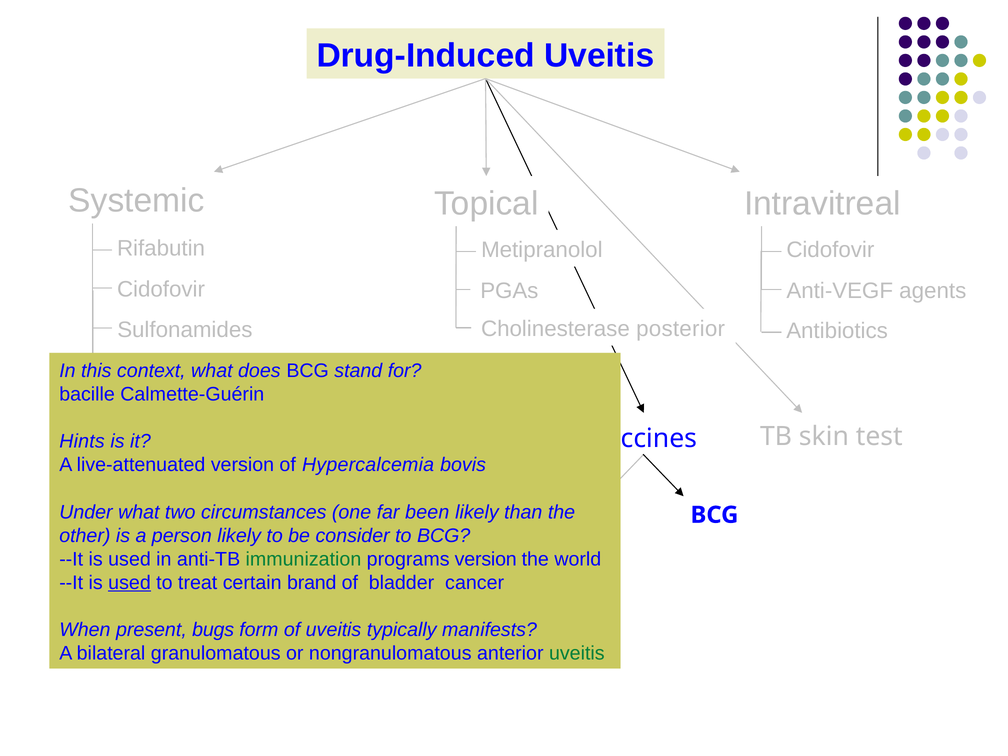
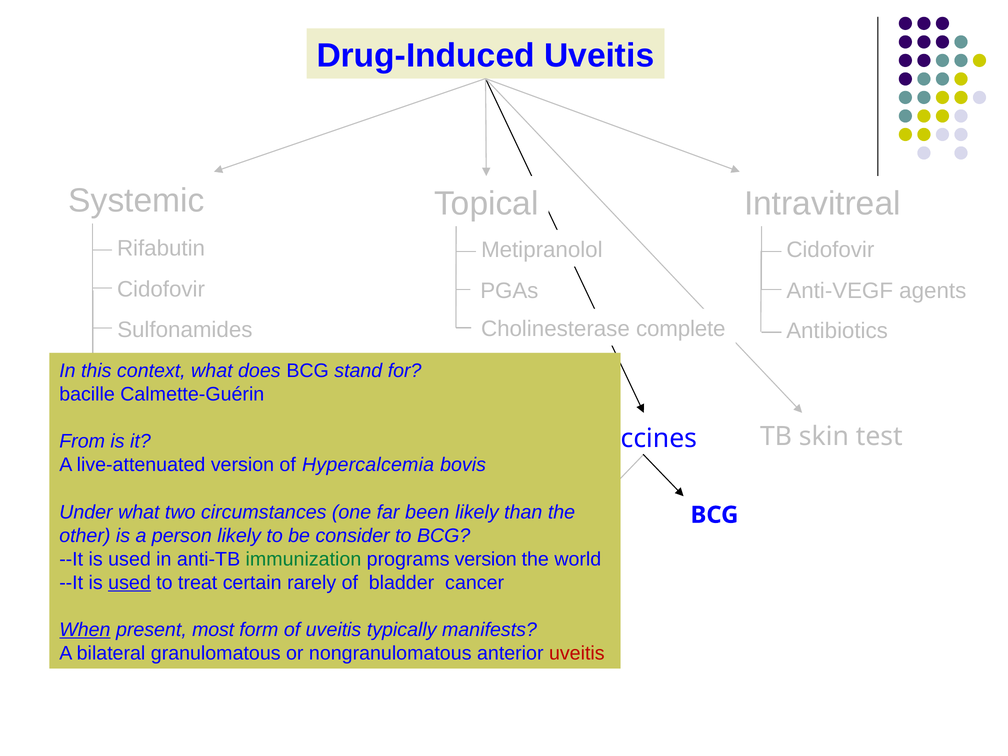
posterior: posterior -> complete (681, 329)
Hints: Hints -> From (82, 441)
brand: brand -> rarely (312, 583)
When underline: none -> present (85, 630)
bugs: bugs -> most (213, 630)
uveitis colour: green -> red (577, 653)
